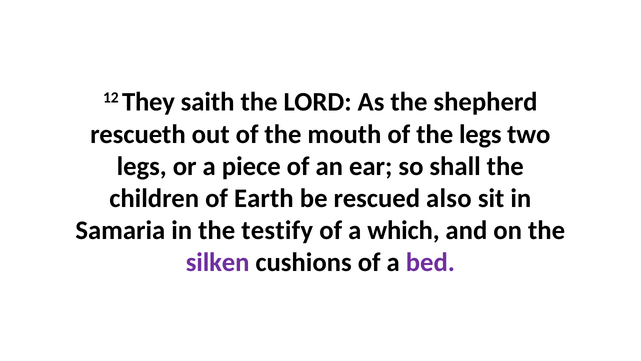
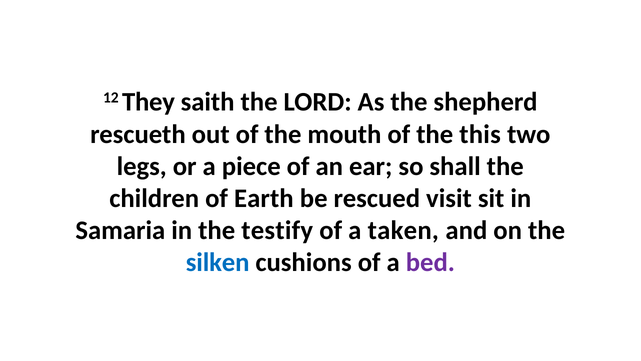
the legs: legs -> this (480, 134)
also: also -> visit (449, 198)
which: which -> taken (403, 230)
silken colour: purple -> blue (218, 262)
